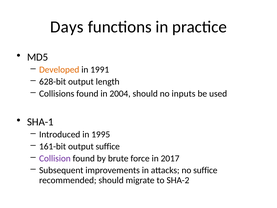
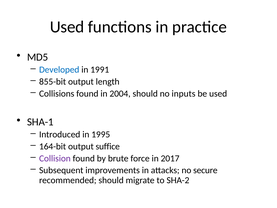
Days: Days -> Used (67, 27)
Developed colour: orange -> blue (59, 70)
628-bit: 628-bit -> 855-bit (53, 82)
161-bit: 161-bit -> 164-bit (53, 146)
no suffice: suffice -> secure (205, 170)
